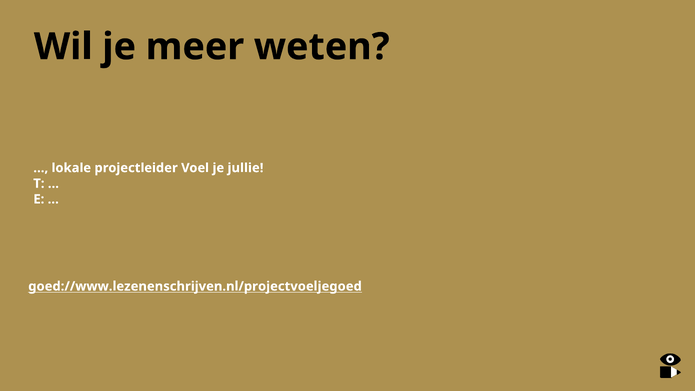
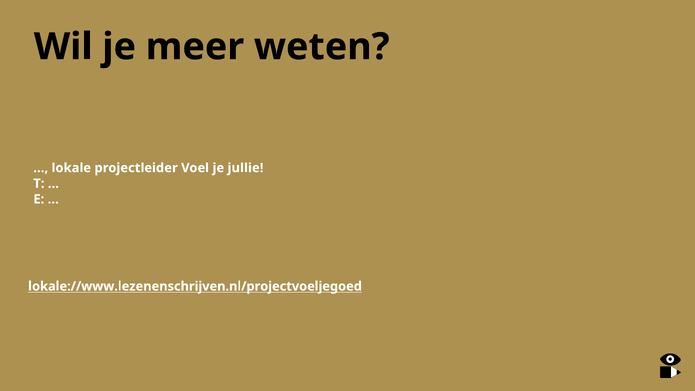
goed://www.lezenenschrijven.nl/projectvoeljegoed: goed://www.lezenenschrijven.nl/projectvoeljegoed -> lokale://www.lezenenschrijven.nl/projectvoeljegoed (195, 286)
